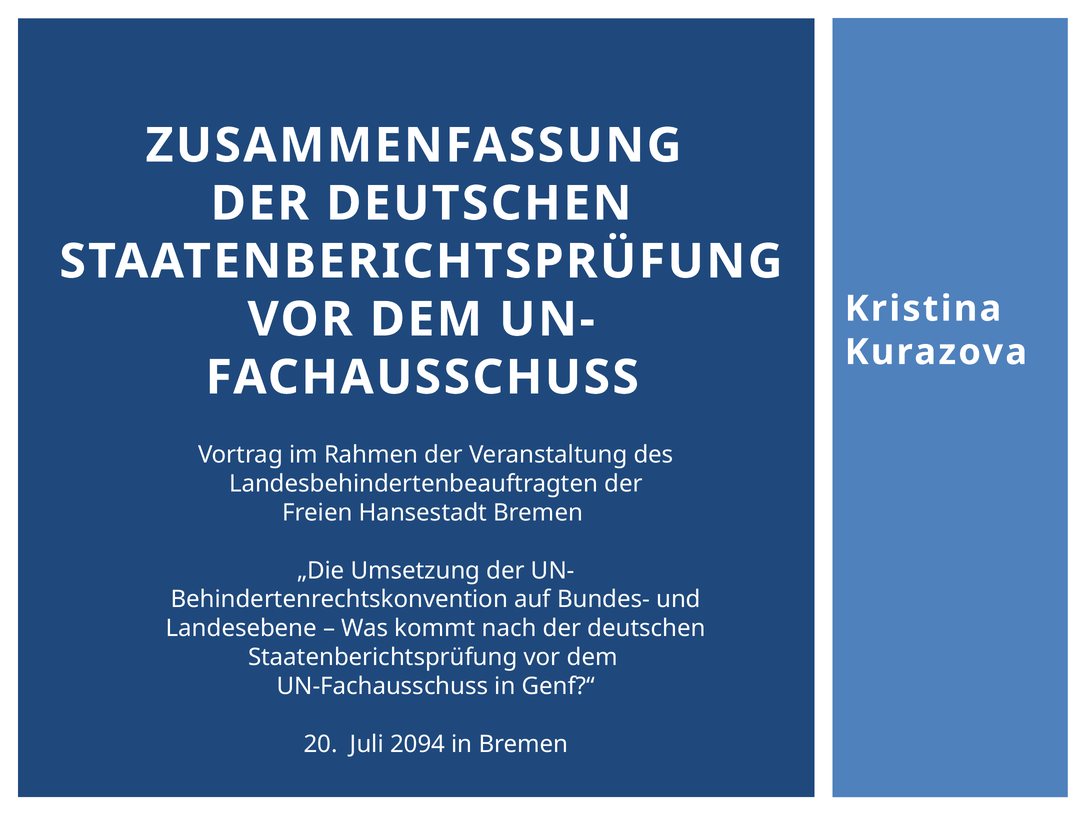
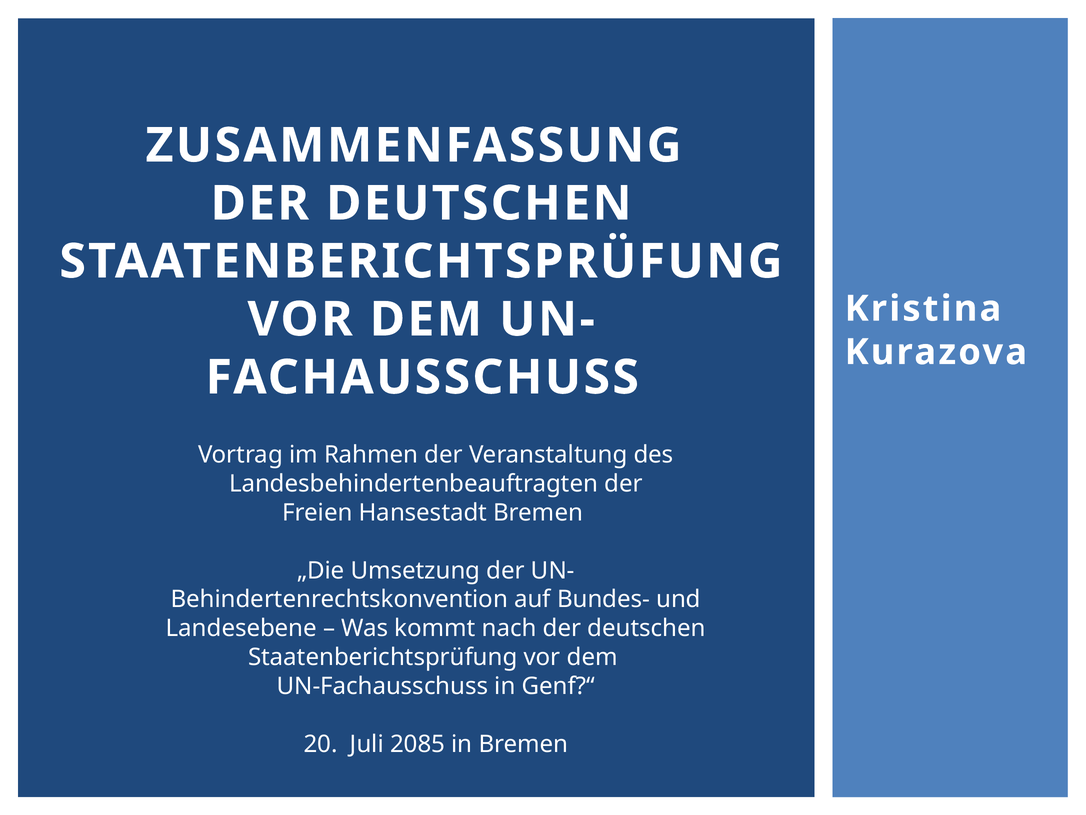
2094: 2094 -> 2085 (418, 744)
